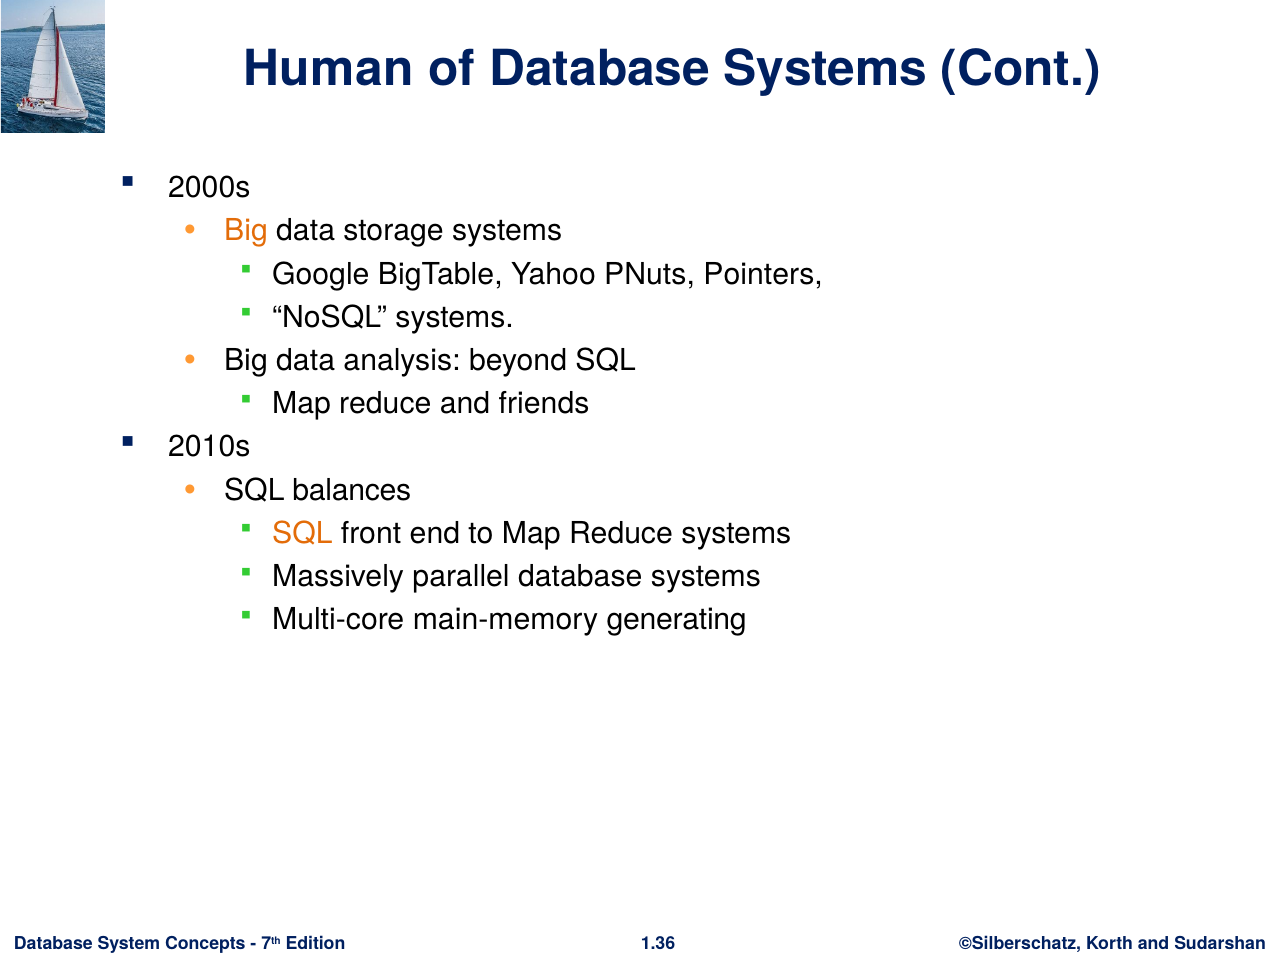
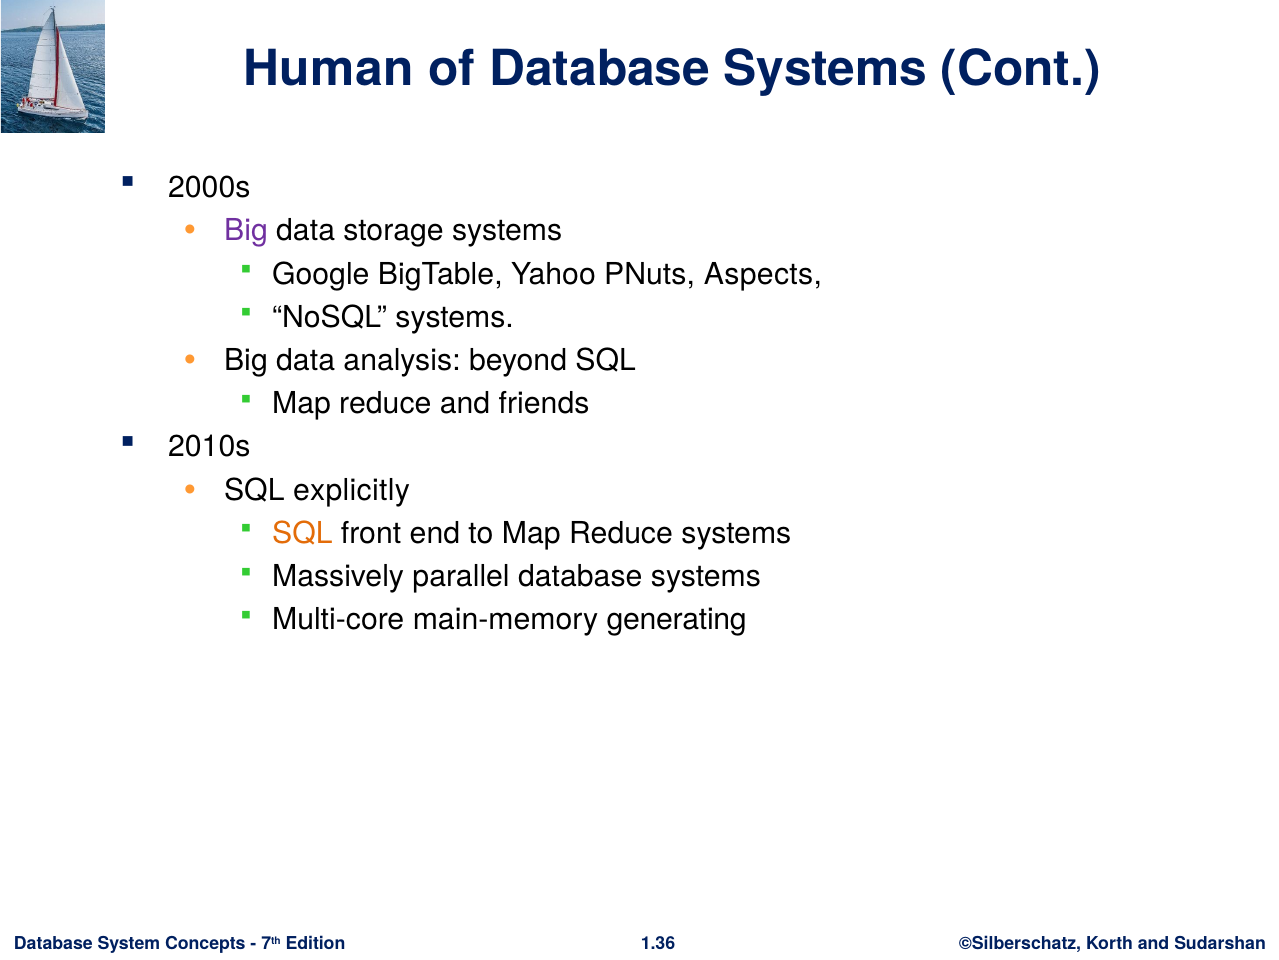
Big colour: orange -> purple (246, 231)
Pointers: Pointers -> Aspects (763, 274)
balances: balances -> explicitly (352, 490)
